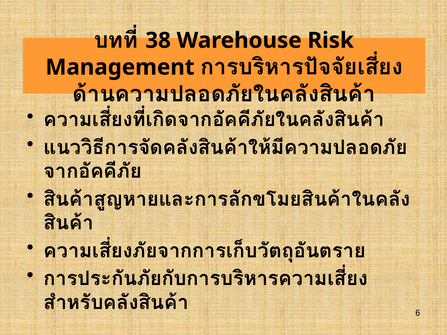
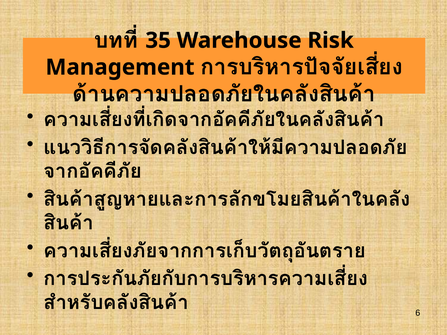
38: 38 -> 35 (158, 40)
